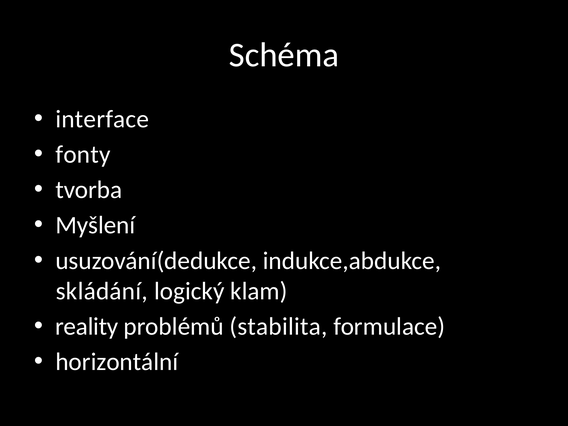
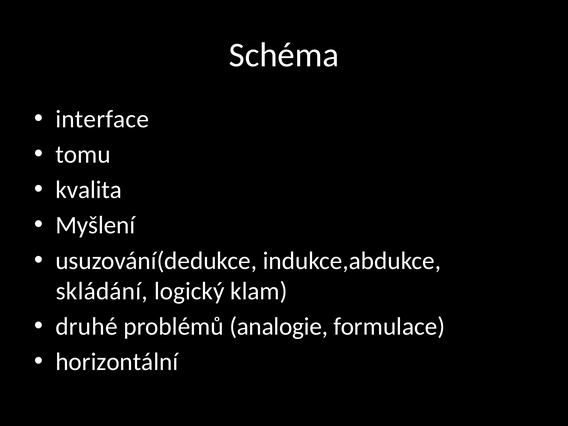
fonty: fonty -> tomu (83, 155)
tvorba: tvorba -> kvalita (89, 190)
reality: reality -> druhé (86, 326)
stabilita: stabilita -> analogie (279, 326)
